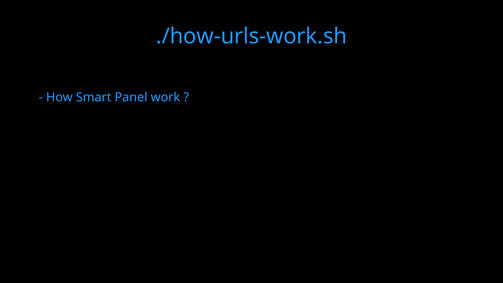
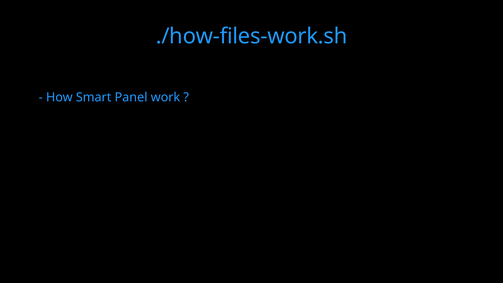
./how-urls-work.sh: ./how-urls-work.sh -> ./how-files-work.sh (252, 36)
